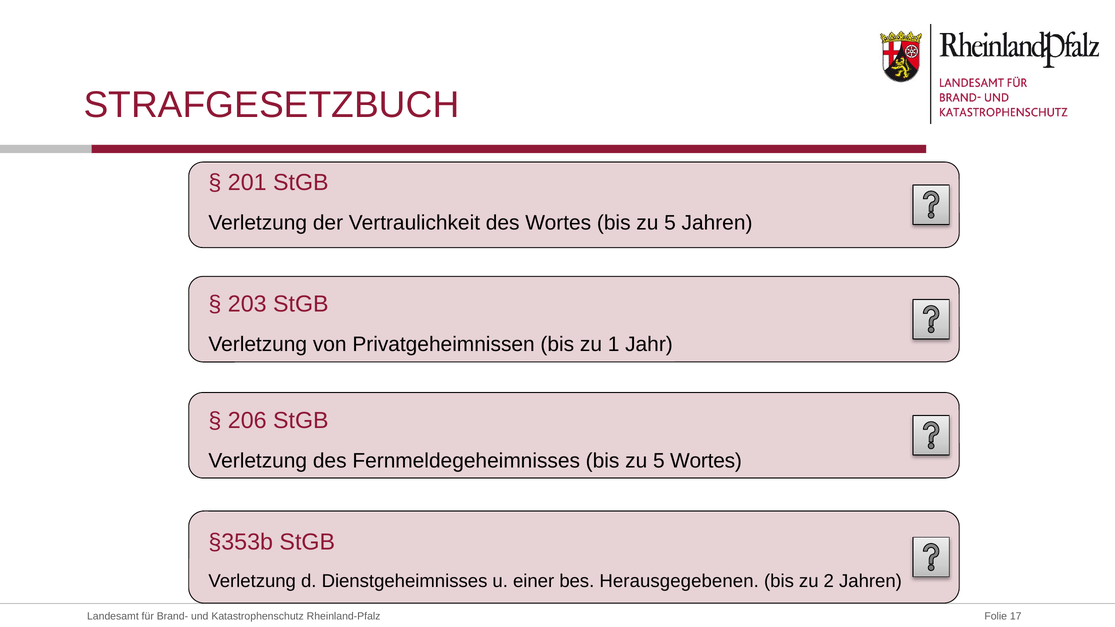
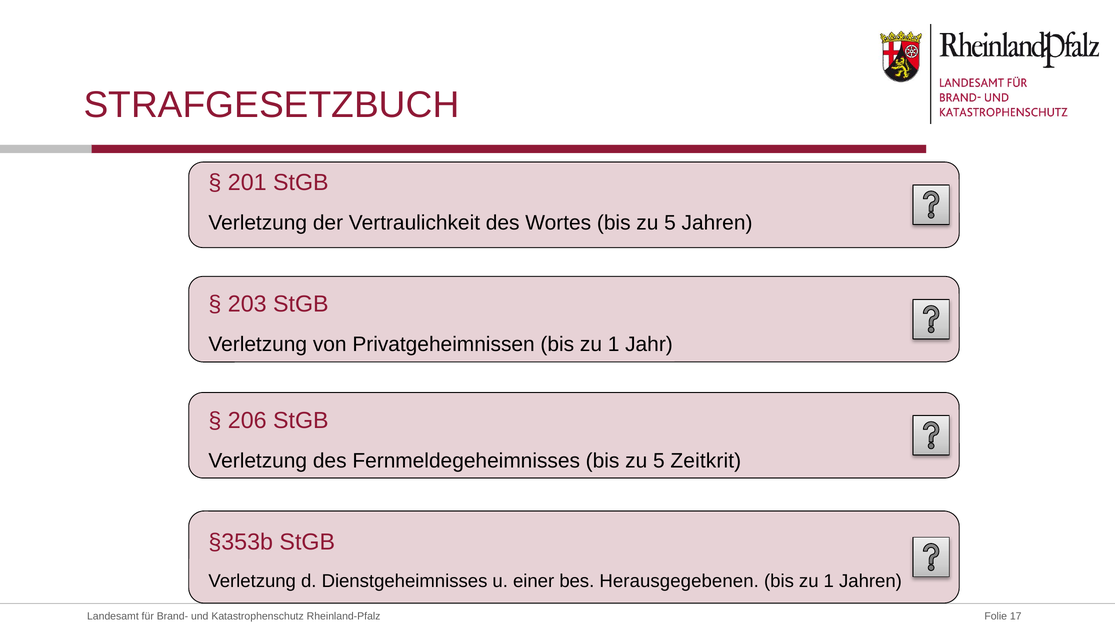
5 Wortes: Wortes -> Zeitkrit (706, 461)
2: 2 -> 1 (829, 581)
